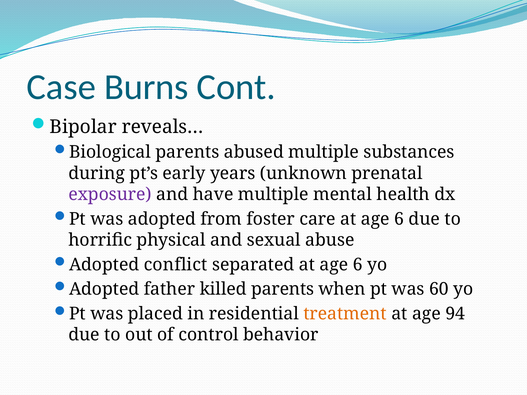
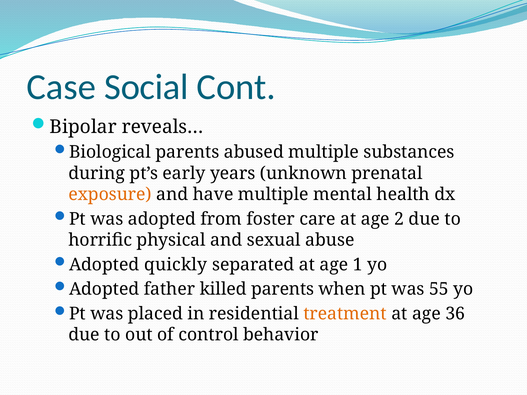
Burns: Burns -> Social (146, 87)
exposure colour: purple -> orange (110, 194)
care at age 6: 6 -> 2 (399, 219)
conflict: conflict -> quickly (176, 265)
separated at age 6: 6 -> 1 (358, 265)
60: 60 -> 55 (439, 289)
94: 94 -> 36 (455, 314)
